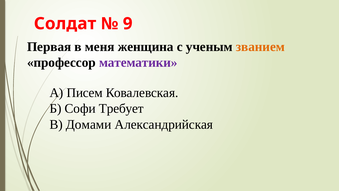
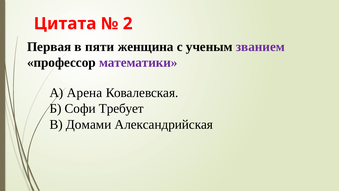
Солдат: Солдат -> Цитата (65, 24)
9: 9 -> 2 (128, 24)
меня: меня -> пяти (100, 47)
званием colour: orange -> purple (260, 47)
Писем: Писем -> Арена (85, 93)
